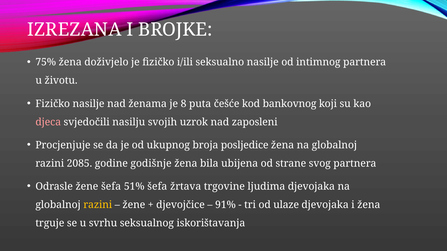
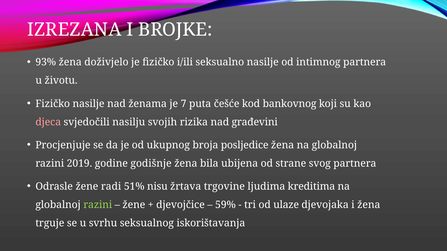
75%: 75% -> 93% (46, 62)
8: 8 -> 7 (184, 104)
uzrok: uzrok -> rizika (194, 122)
zaposleni: zaposleni -> građevini (255, 122)
2085: 2085 -> 2019 (79, 164)
žene šefa: šefa -> radi (111, 187)
51% šefa: šefa -> nisu (157, 187)
ljudima djevojaka: djevojaka -> kreditima (311, 187)
razini colour: yellow -> light green (98, 205)
91%: 91% -> 59% (225, 205)
